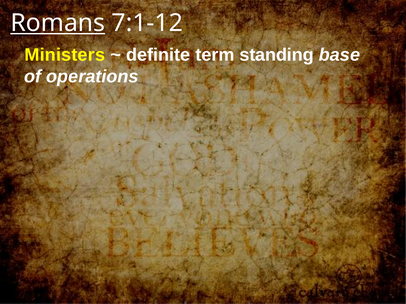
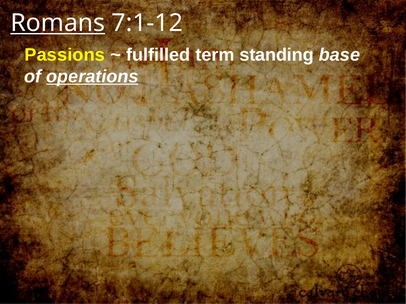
Ministers: Ministers -> Passions (65, 55)
definite: definite -> fulfilled (158, 55)
operations underline: none -> present (92, 77)
